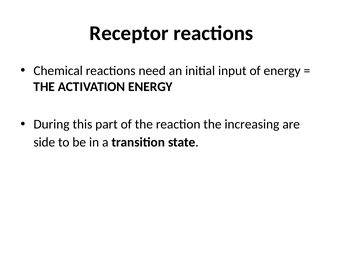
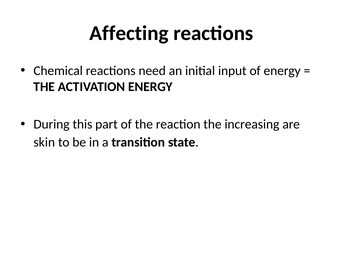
Receptor: Receptor -> Affecting (129, 33)
side: side -> skin (44, 142)
